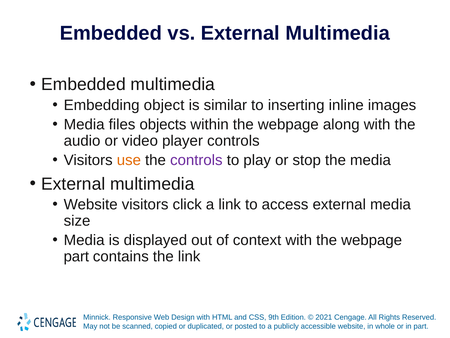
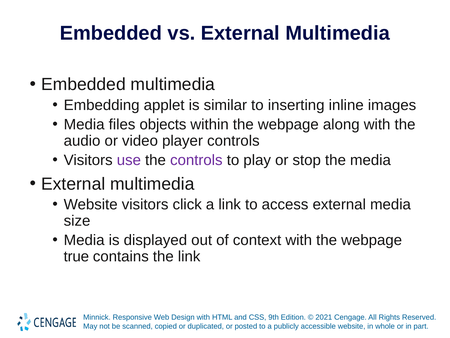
object: object -> applet (164, 105)
use colour: orange -> purple (129, 160)
part: part -> true (76, 256)
